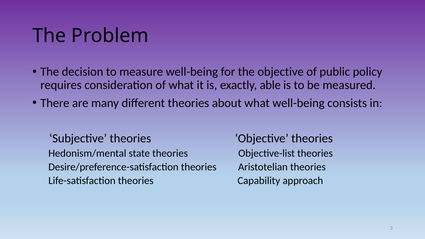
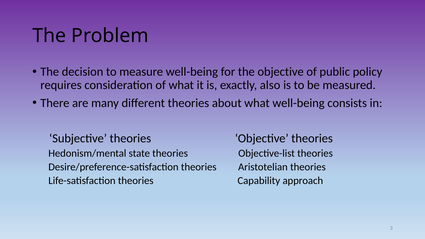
able: able -> also (270, 85)
